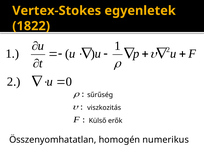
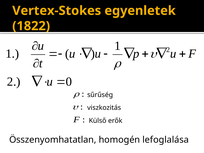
numerikus: numerikus -> lefoglalása (166, 140)
